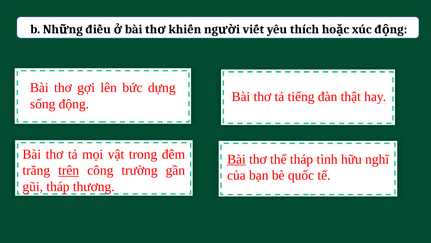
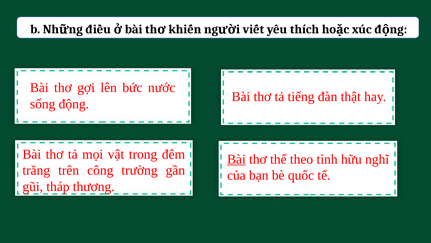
dựng: dựng -> nước (162, 88)
thể tháp: tháp -> theo (302, 159)
trên underline: present -> none (69, 170)
